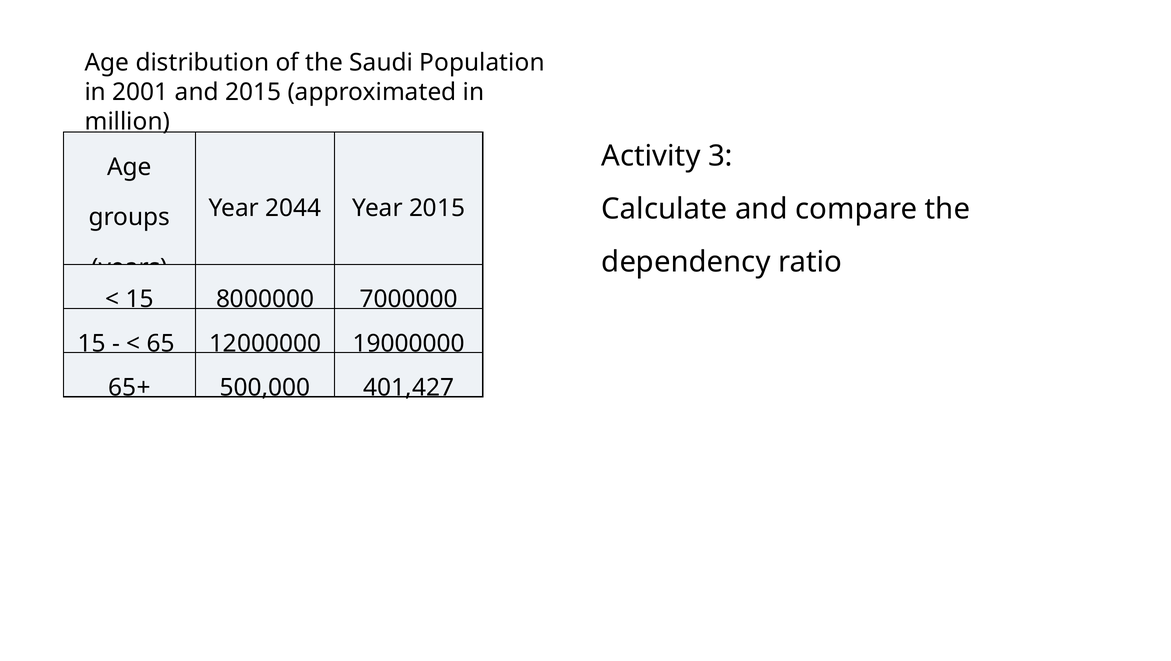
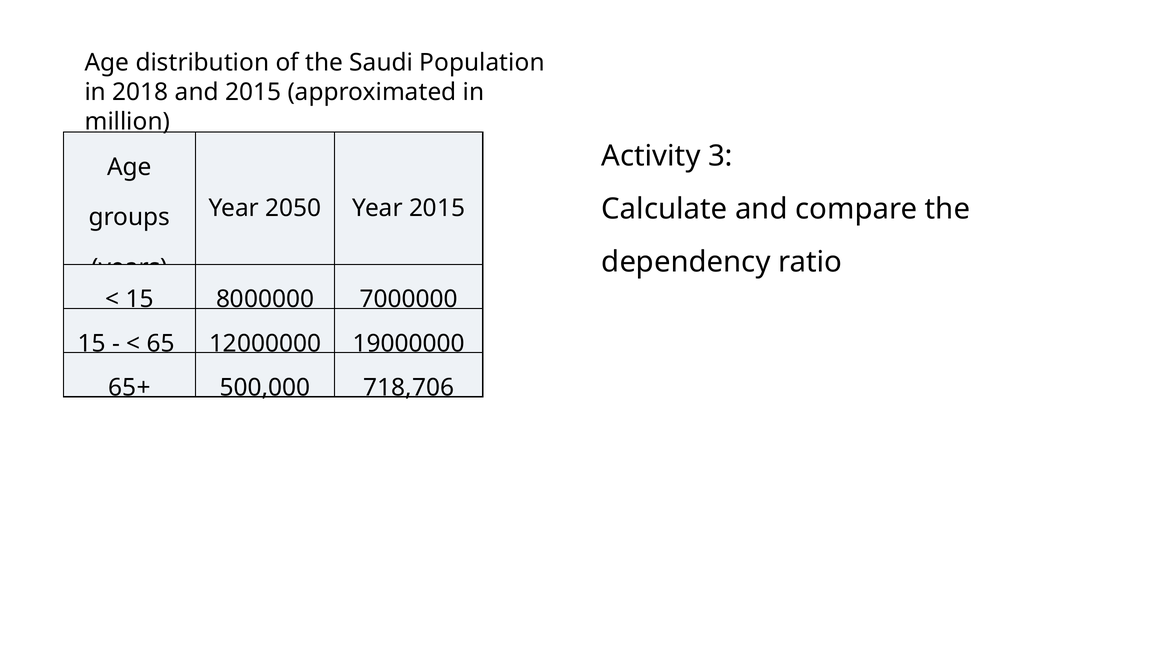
2001: 2001 -> 2018 (140, 92)
2044: 2044 -> 2050 (293, 208)
401,427: 401,427 -> 718,706 (409, 387)
